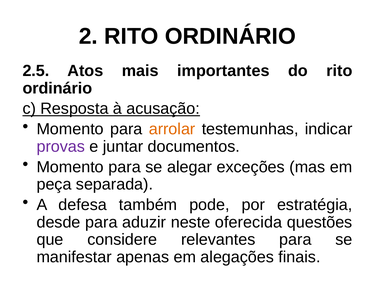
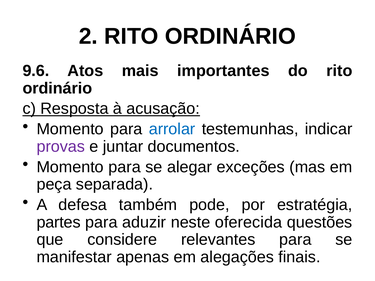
2.5: 2.5 -> 9.6 (36, 71)
arrolar colour: orange -> blue (172, 129)
desde: desde -> partes (59, 222)
